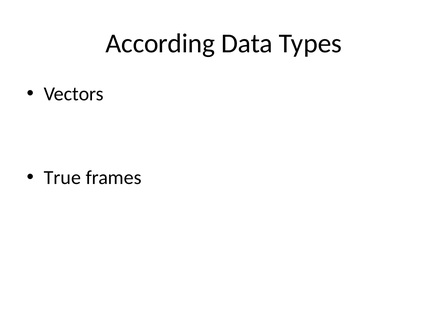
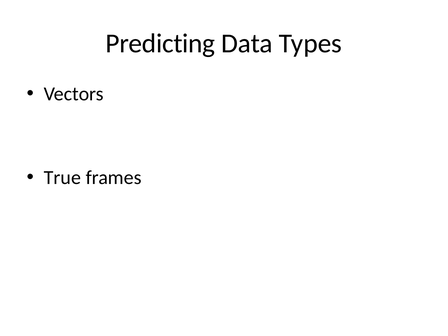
According: According -> Predicting (160, 43)
